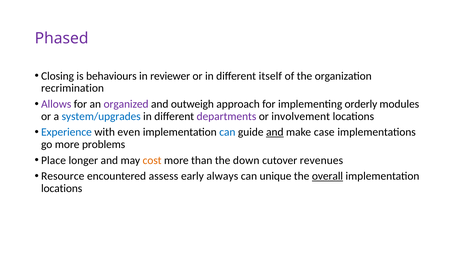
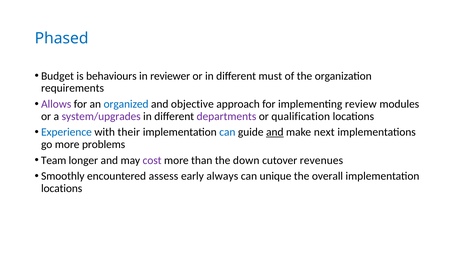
Phased colour: purple -> blue (62, 38)
Closing: Closing -> Budget (58, 76)
itself: itself -> must (270, 76)
recrimination: recrimination -> requirements (73, 88)
organized colour: purple -> blue (126, 104)
outweigh: outweigh -> objective (192, 104)
orderly: orderly -> review (361, 104)
system/upgrades colour: blue -> purple (101, 116)
involvement: involvement -> qualification (301, 116)
even: even -> their (129, 132)
case: case -> next (324, 132)
Place: Place -> Team (54, 160)
cost colour: orange -> purple (152, 160)
Resource: Resource -> Smoothly (63, 176)
overall underline: present -> none (327, 176)
